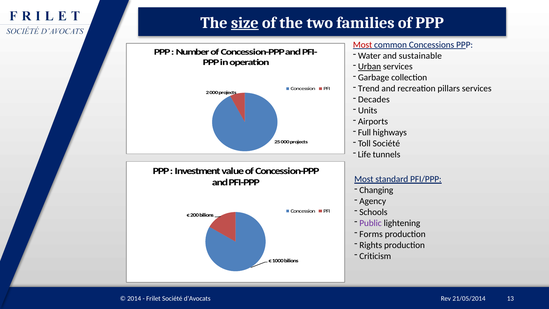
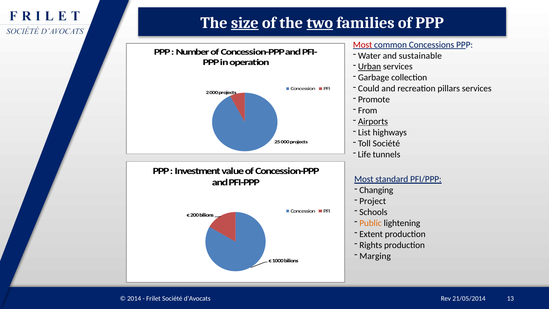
two underline: none -> present (320, 23)
Trend: Trend -> Could (369, 89)
Decades: Decades -> Promote (374, 100)
Units: Units -> From (368, 110)
Airports underline: none -> present (373, 121)
Full: Full -> List (364, 132)
Agency: Agency -> Project (373, 201)
Public colour: purple -> orange (371, 223)
Forms: Forms -> Extent (371, 234)
Criticism: Criticism -> Marging (375, 256)
